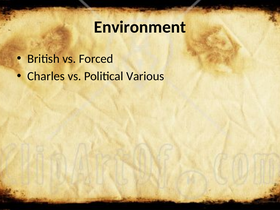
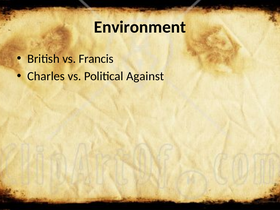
Forced: Forced -> Francis (96, 59)
Various: Various -> Against (145, 76)
